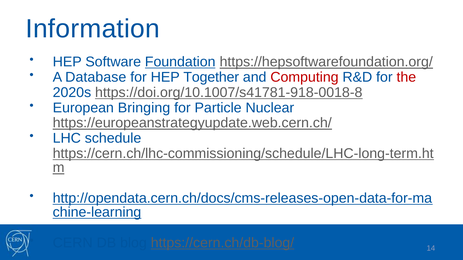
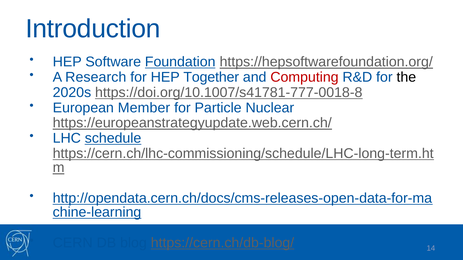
Information: Information -> Introduction (93, 29)
Database: Database -> Research (96, 77)
the colour: red -> black (406, 77)
https://doi.org/10.1007/s41781-918-0018-8: https://doi.org/10.1007/s41781-918-0018-8 -> https://doi.org/10.1007/s41781-777-0018-8 (229, 93)
Bringing: Bringing -> Member (144, 108)
schedule underline: none -> present (113, 138)
